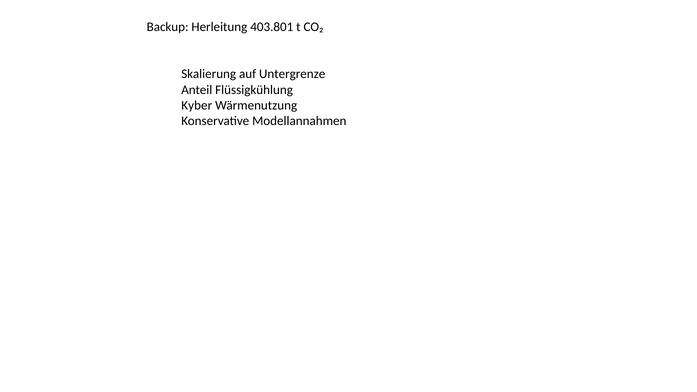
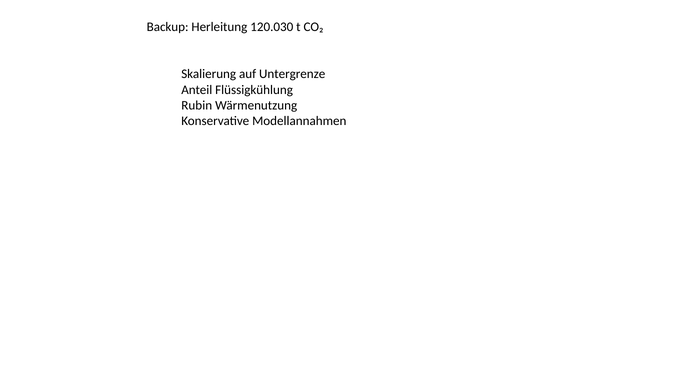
403.801: 403.801 -> 120.030 (272, 27)
Kyber: Kyber -> Rubin (197, 105)
